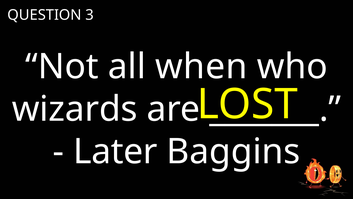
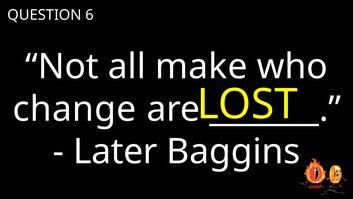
3: 3 -> 6 (90, 15)
when: when -> make (201, 67)
wizards: wizards -> change (74, 109)
